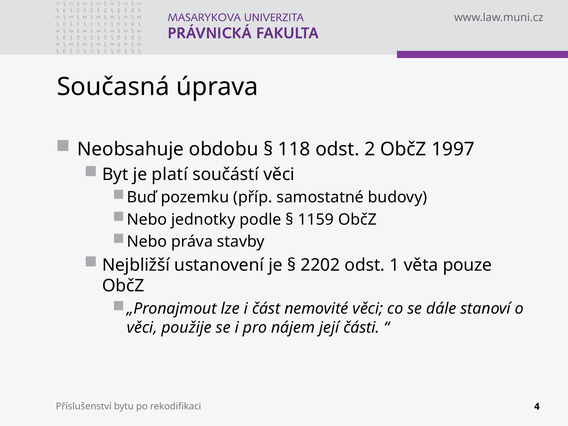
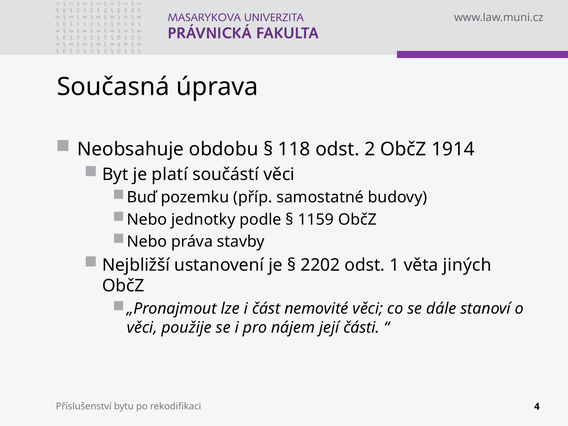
1997: 1997 -> 1914 (453, 149)
pouze: pouze -> jiných (467, 265)
